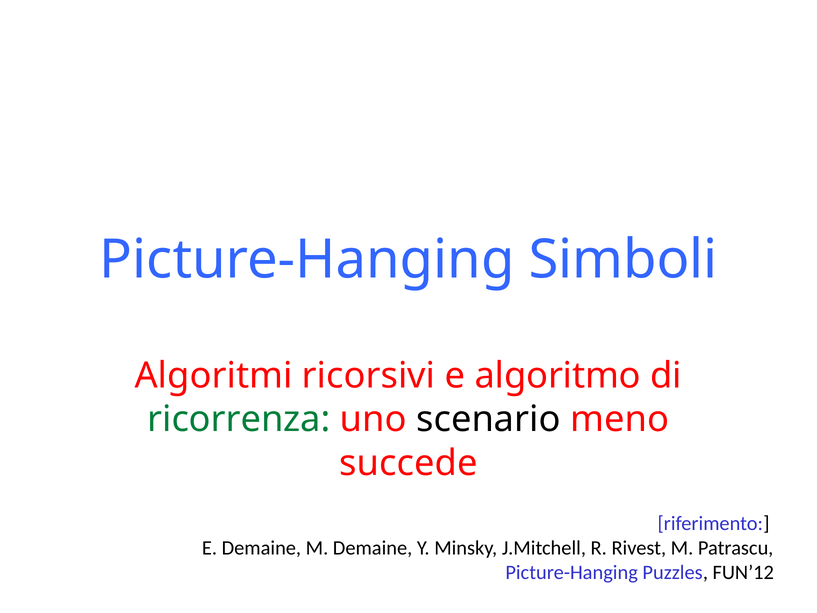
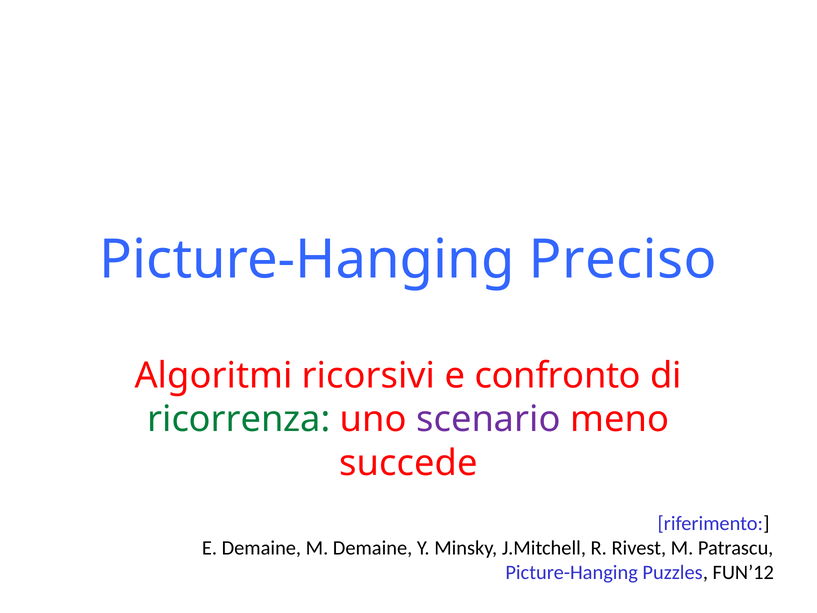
Simboli: Simboli -> Preciso (623, 260)
algoritmo: algoritmo -> confronto (558, 376)
scenario colour: black -> purple (488, 419)
